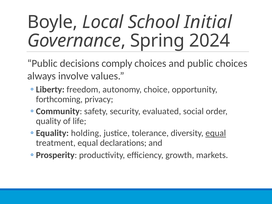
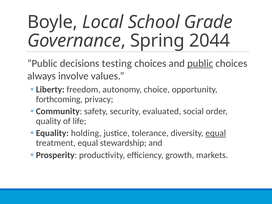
Initial: Initial -> Grade (208, 22)
2024: 2024 -> 2044 (210, 41)
comply: comply -> testing (117, 63)
public underline: none -> present (200, 63)
declarations: declarations -> stewardship (123, 143)
